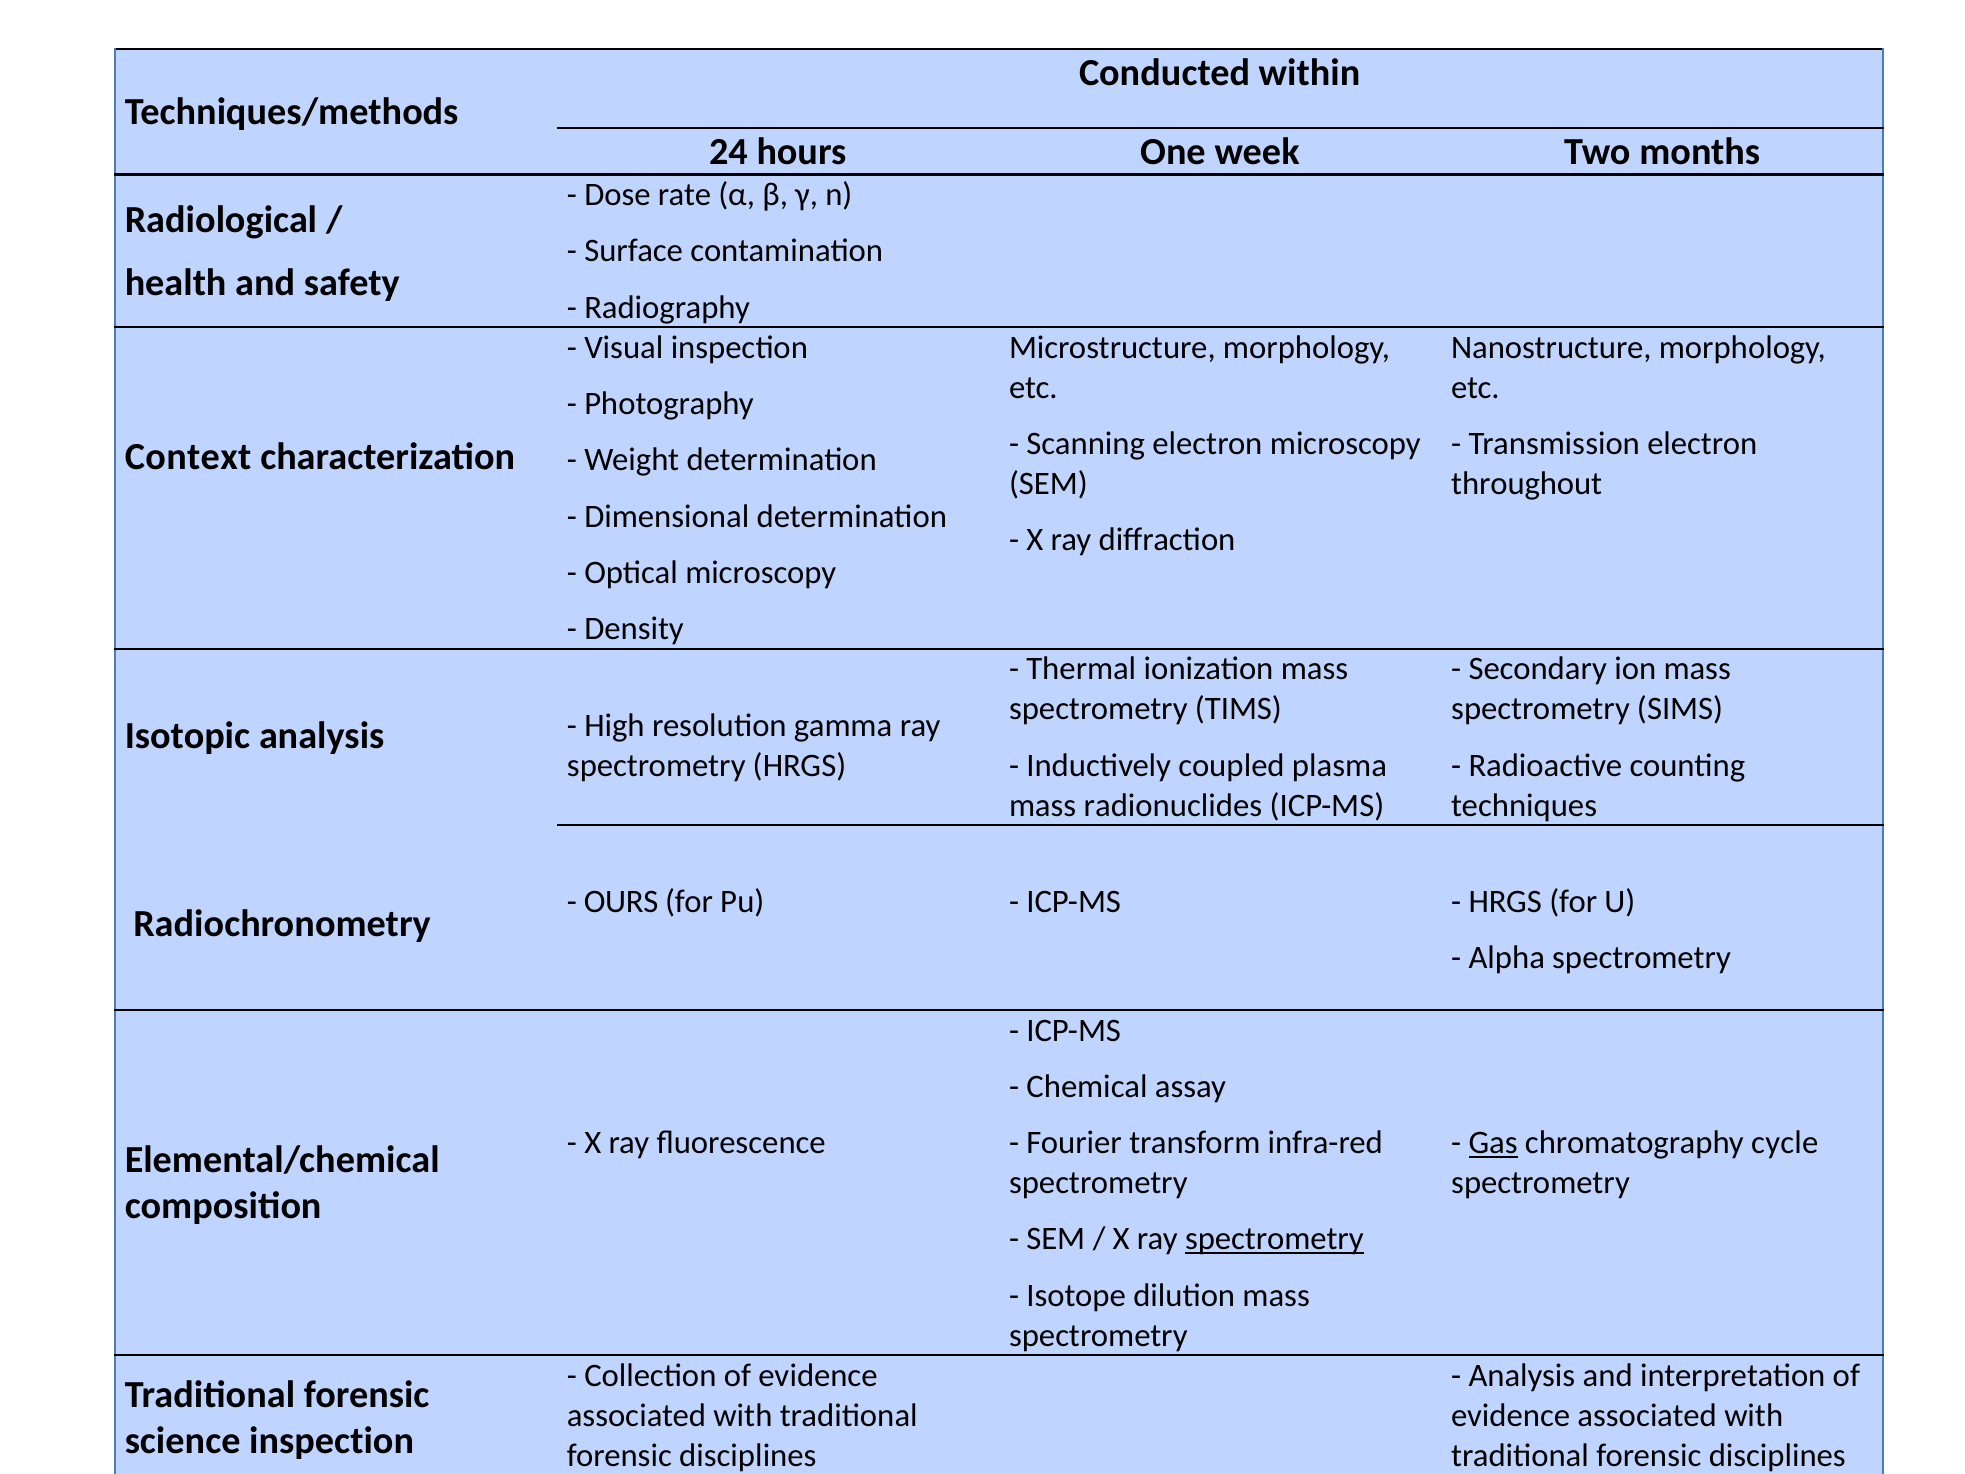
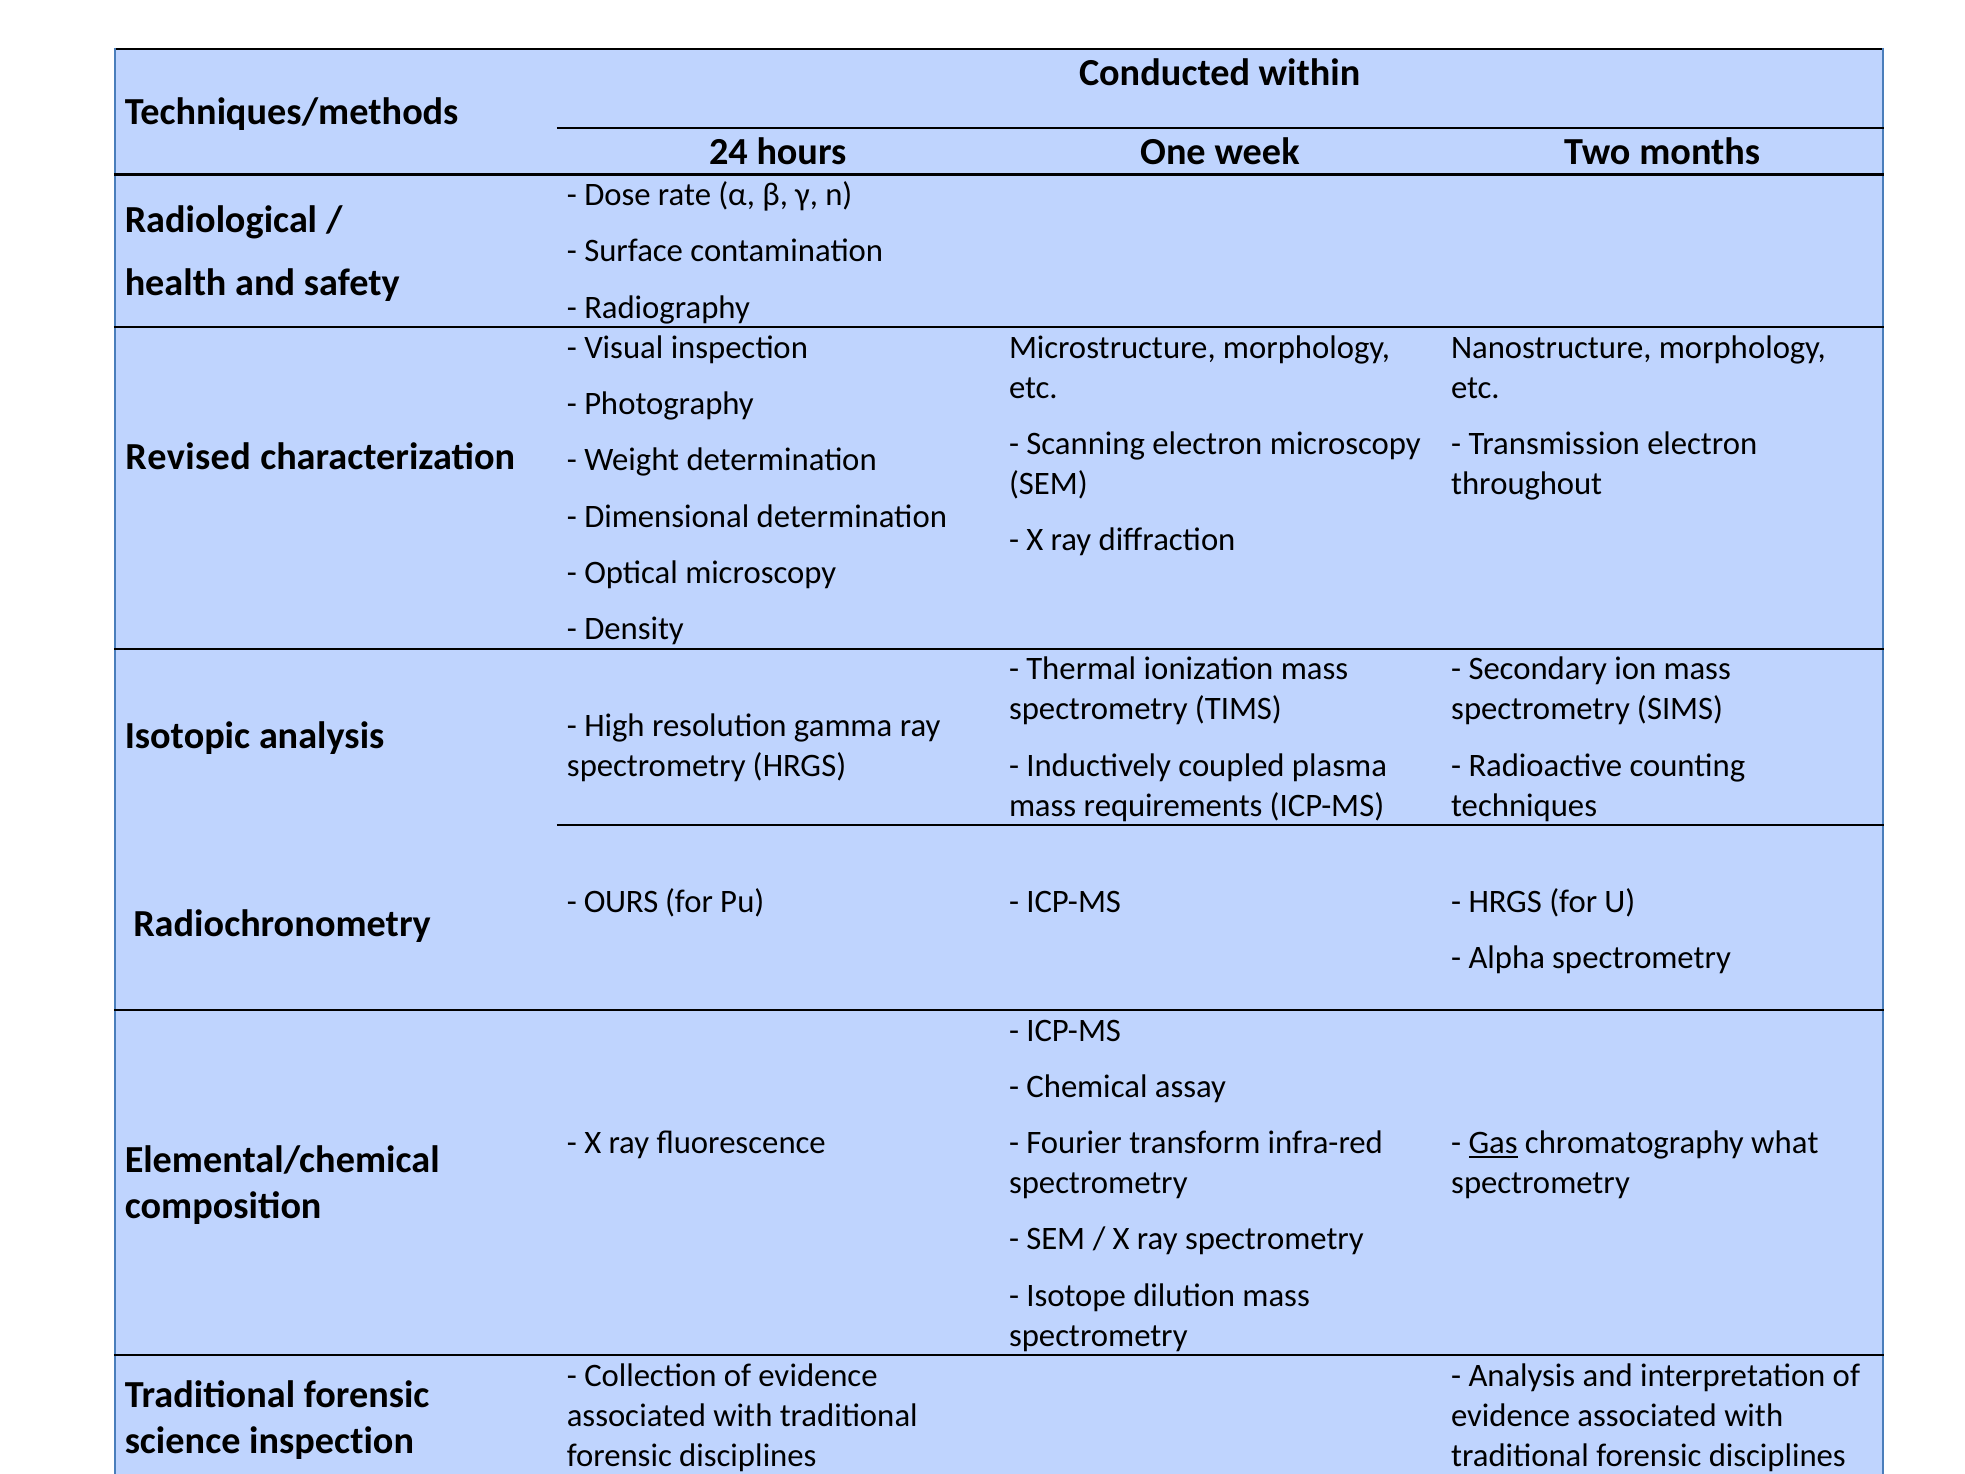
Context: Context -> Revised (188, 457)
radionuclides: radionuclides -> requirements (1173, 805)
cycle: cycle -> what (1785, 1143)
spectrometry underline: present -> none (1274, 1239)
